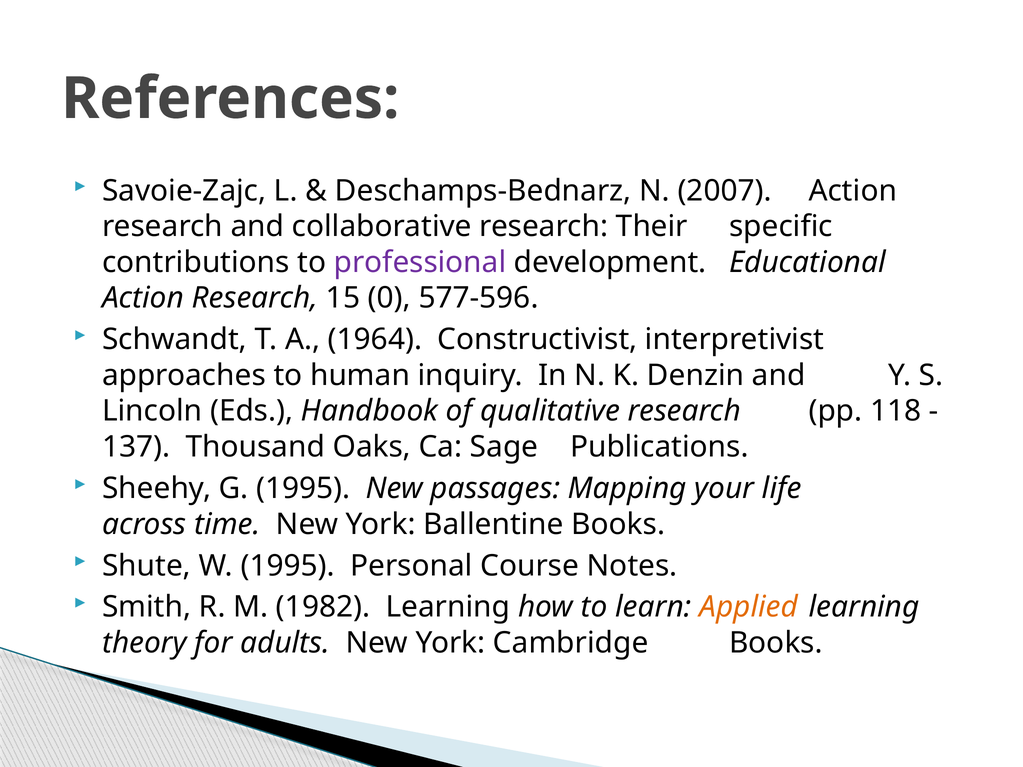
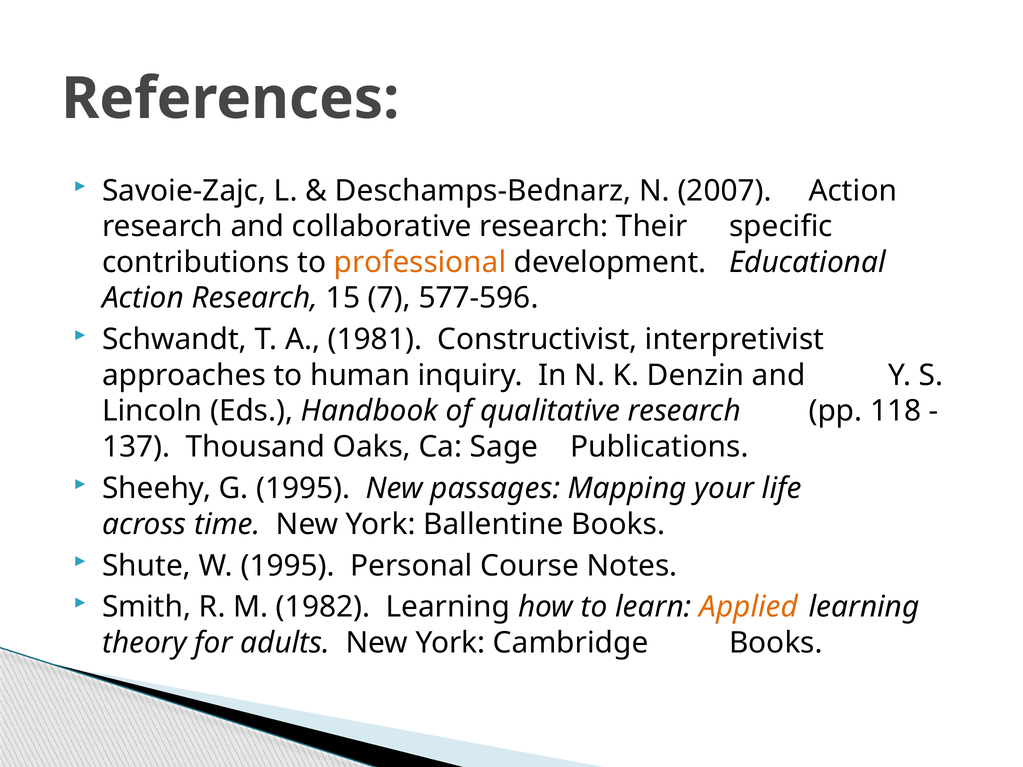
professional colour: purple -> orange (420, 262)
0: 0 -> 7 (389, 298)
1964: 1964 -> 1981 (375, 340)
